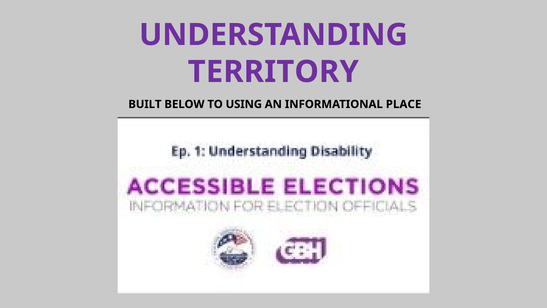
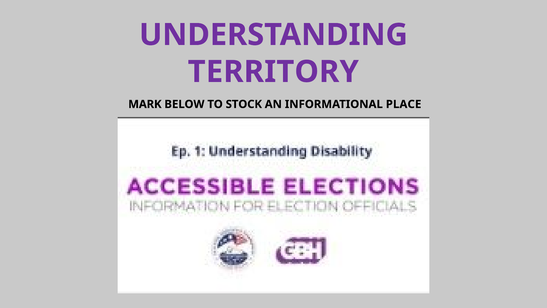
BUILT: BUILT -> MARK (145, 104)
USING: USING -> STOCK (244, 104)
